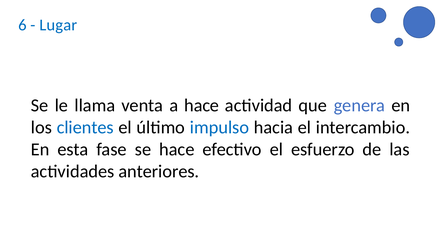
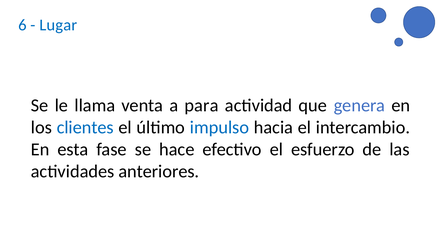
a hace: hace -> para (202, 105)
